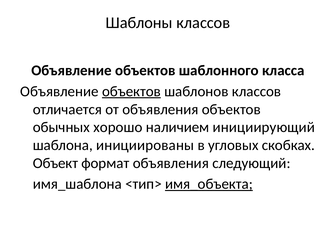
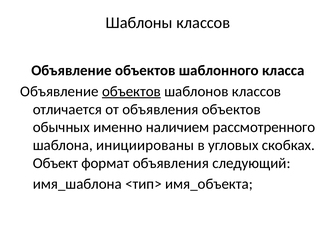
хорошо: хорошо -> именно (118, 127)
инициирующий: инициирующий -> рассмотренного (264, 127)
имя_объекта underline: present -> none (209, 184)
